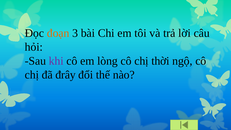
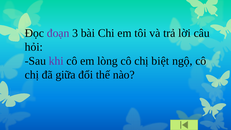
đoạn colour: orange -> purple (58, 33)
thời: thời -> biệt (160, 61)
đrây: đrây -> giữa (66, 75)
